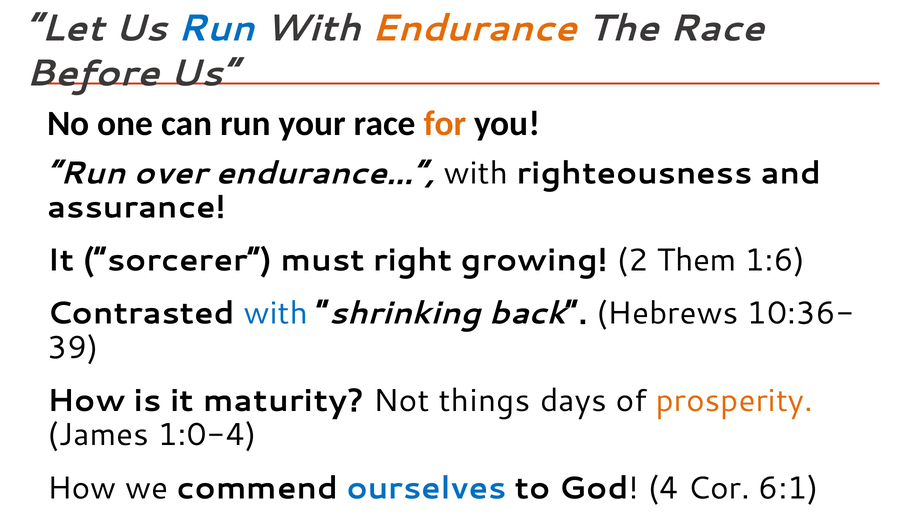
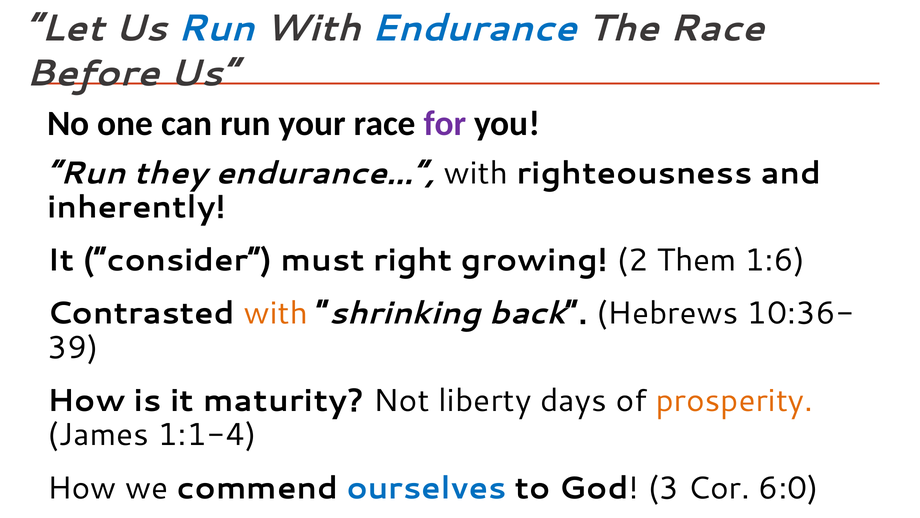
Endurance colour: orange -> blue (474, 28)
for colour: orange -> purple (445, 123)
over: over -> they (170, 173)
assurance: assurance -> inherently (136, 207)
sorcerer: sorcerer -> consider (178, 260)
with colour: blue -> orange (276, 313)
things: things -> liberty (485, 400)
1:0-4: 1:0-4 -> 1:1-4 (207, 435)
4: 4 -> 3 (663, 488)
6:1: 6:1 -> 6:0 (789, 488)
